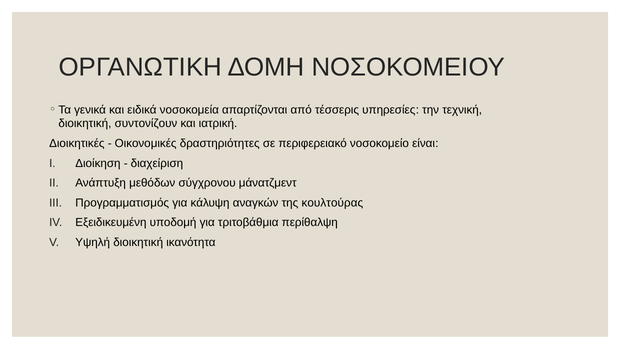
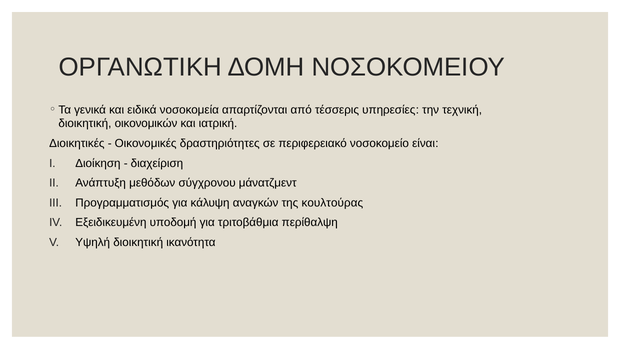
συντονίζουν: συντονίζουν -> οικονομικών (146, 124)
